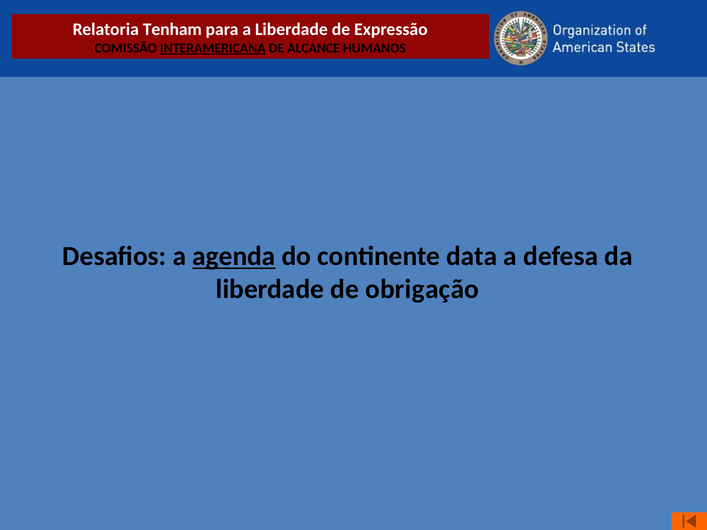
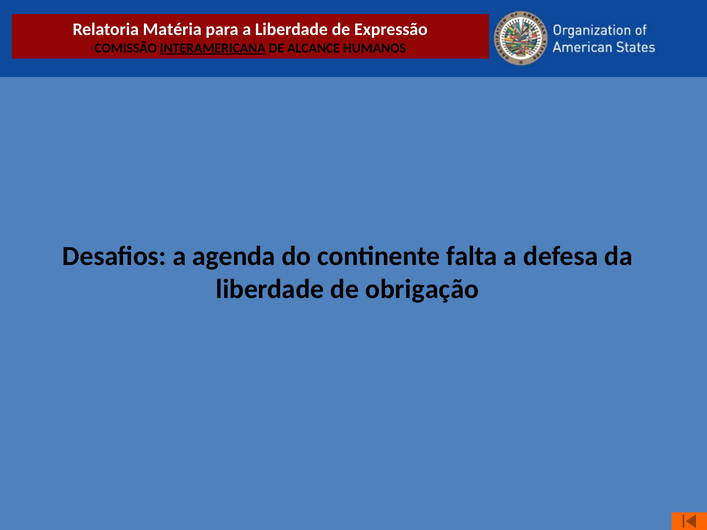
Tenham: Tenham -> Matéria (172, 29)
agenda underline: present -> none (234, 256)
data: data -> falta (472, 256)
